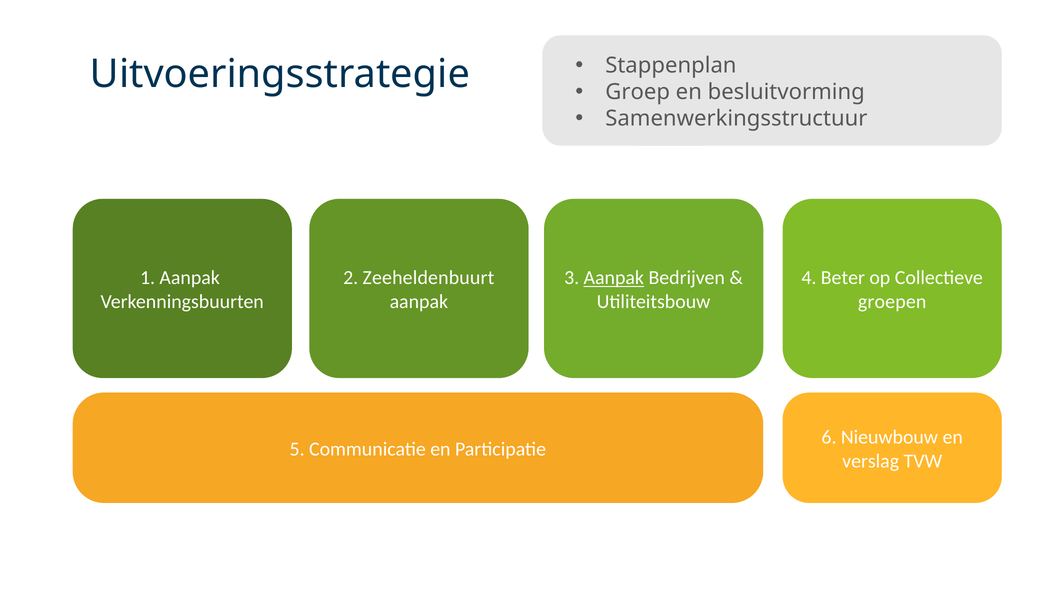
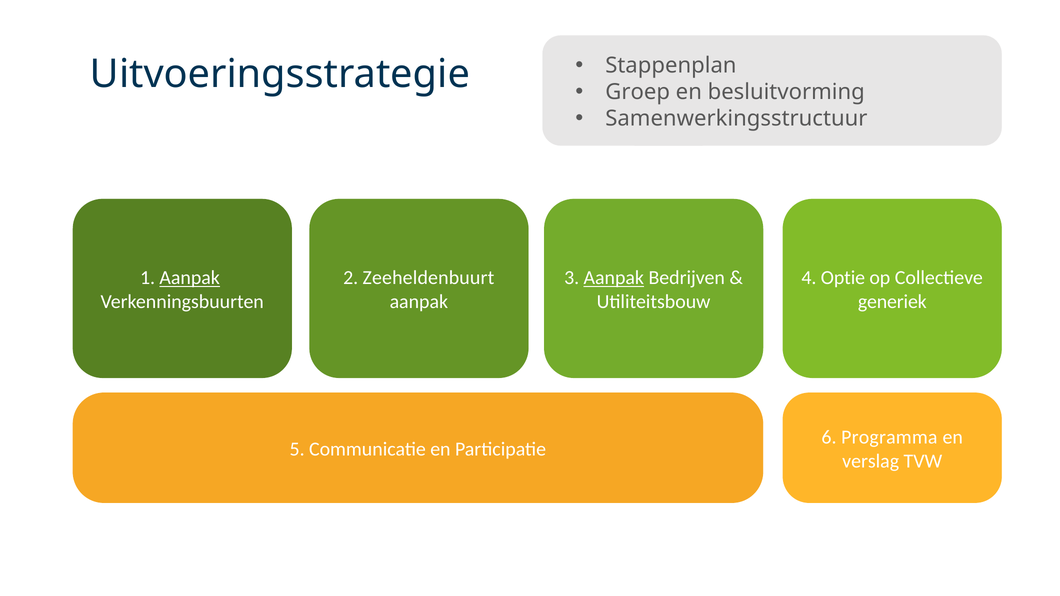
Aanpak underline: none -> present (190, 278)
Beter: Beter -> Optie (843, 278)
groepen: groepen -> generiek (892, 302)
Nieuwbouw: Nieuwbouw -> Programma (889, 437)
